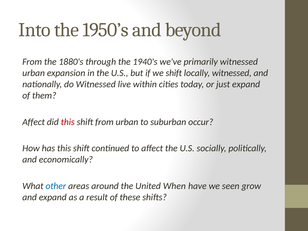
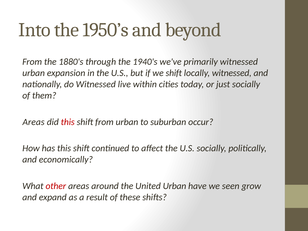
just expand: expand -> socially (246, 84)
Affect: Affect -> Areas (34, 122)
other colour: blue -> red (56, 186)
United When: When -> Urban (175, 186)
